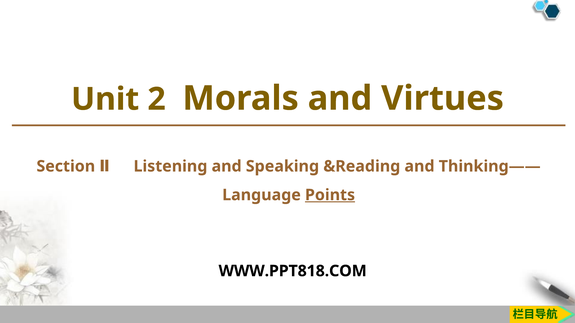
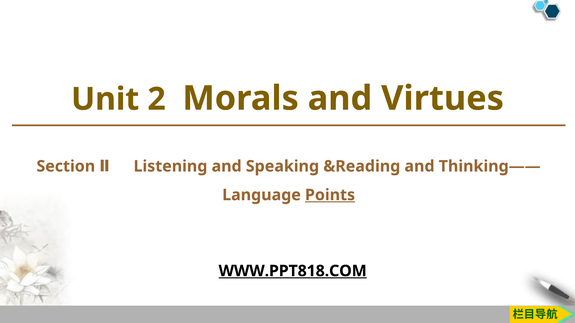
WWW.PPT818.COM underline: none -> present (293, 271)
